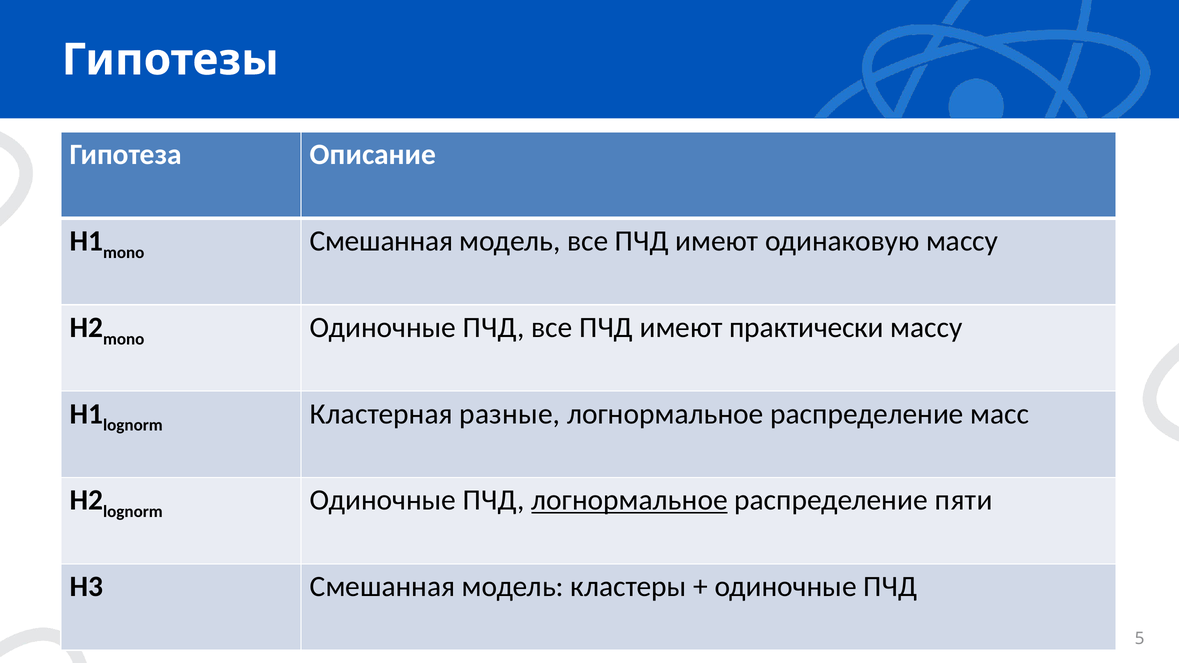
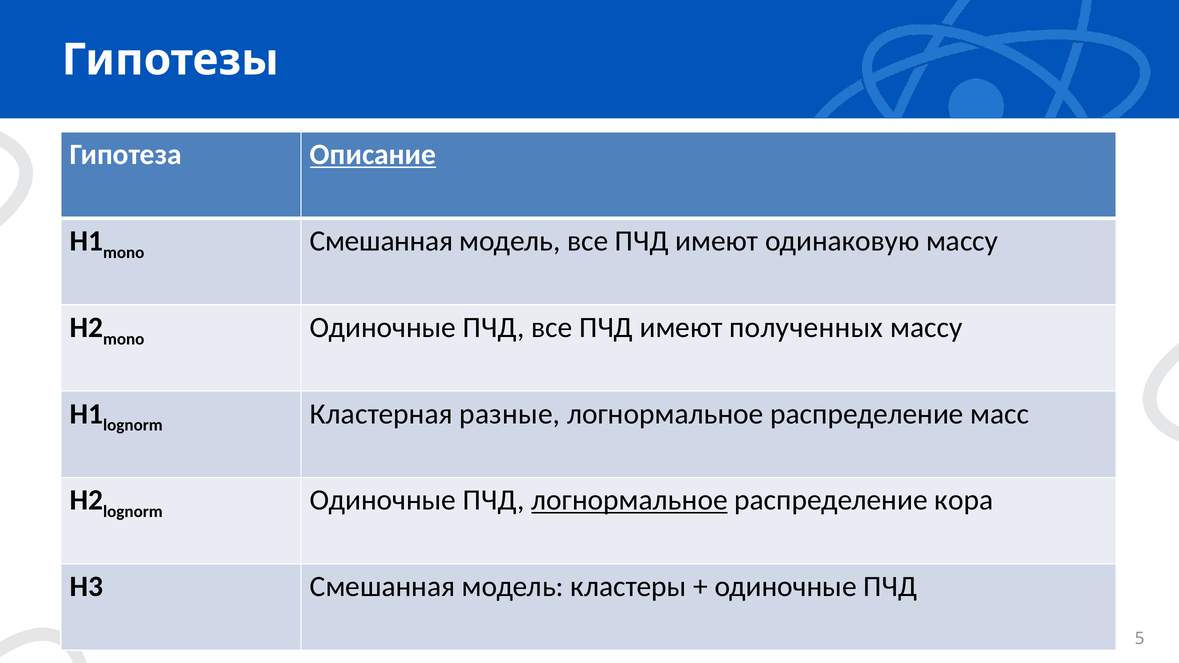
Описание underline: none -> present (373, 155)
практически: практически -> полученных (806, 327)
пяти: пяти -> кора (964, 500)
